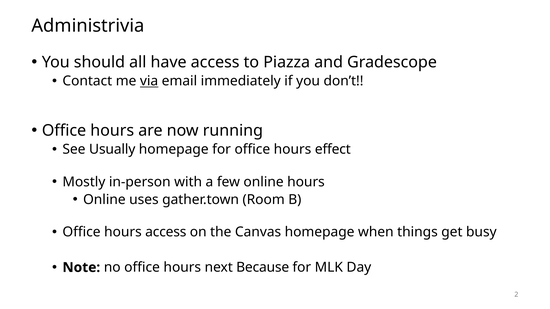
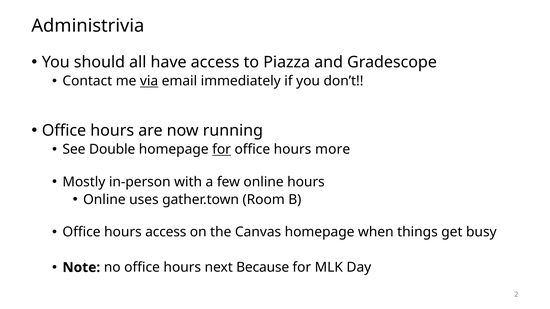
Usually: Usually -> Double (112, 150)
for underline: none -> present (222, 150)
effect: effect -> more (333, 150)
